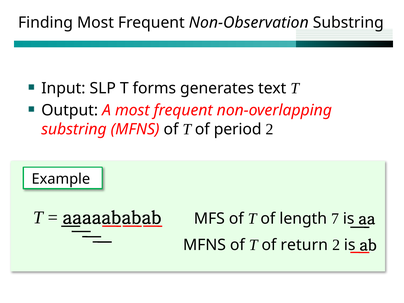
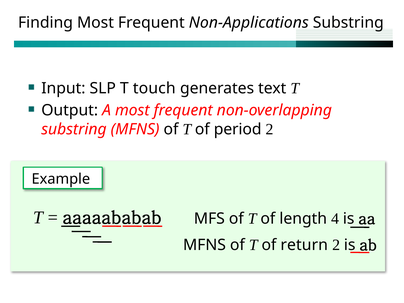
Non-Observation: Non-Observation -> Non-Applications (249, 23)
forms: forms -> touch (154, 88)
7: 7 -> 4 (335, 219)
